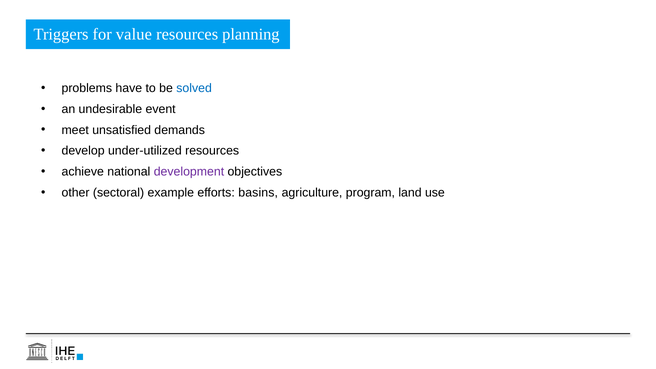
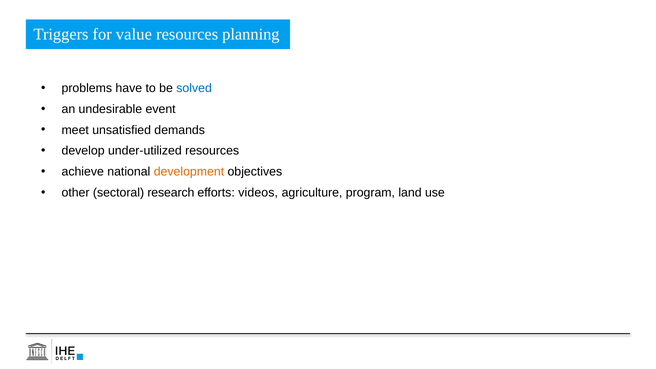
development colour: purple -> orange (189, 172)
example: example -> research (171, 193)
basins: basins -> videos (258, 193)
